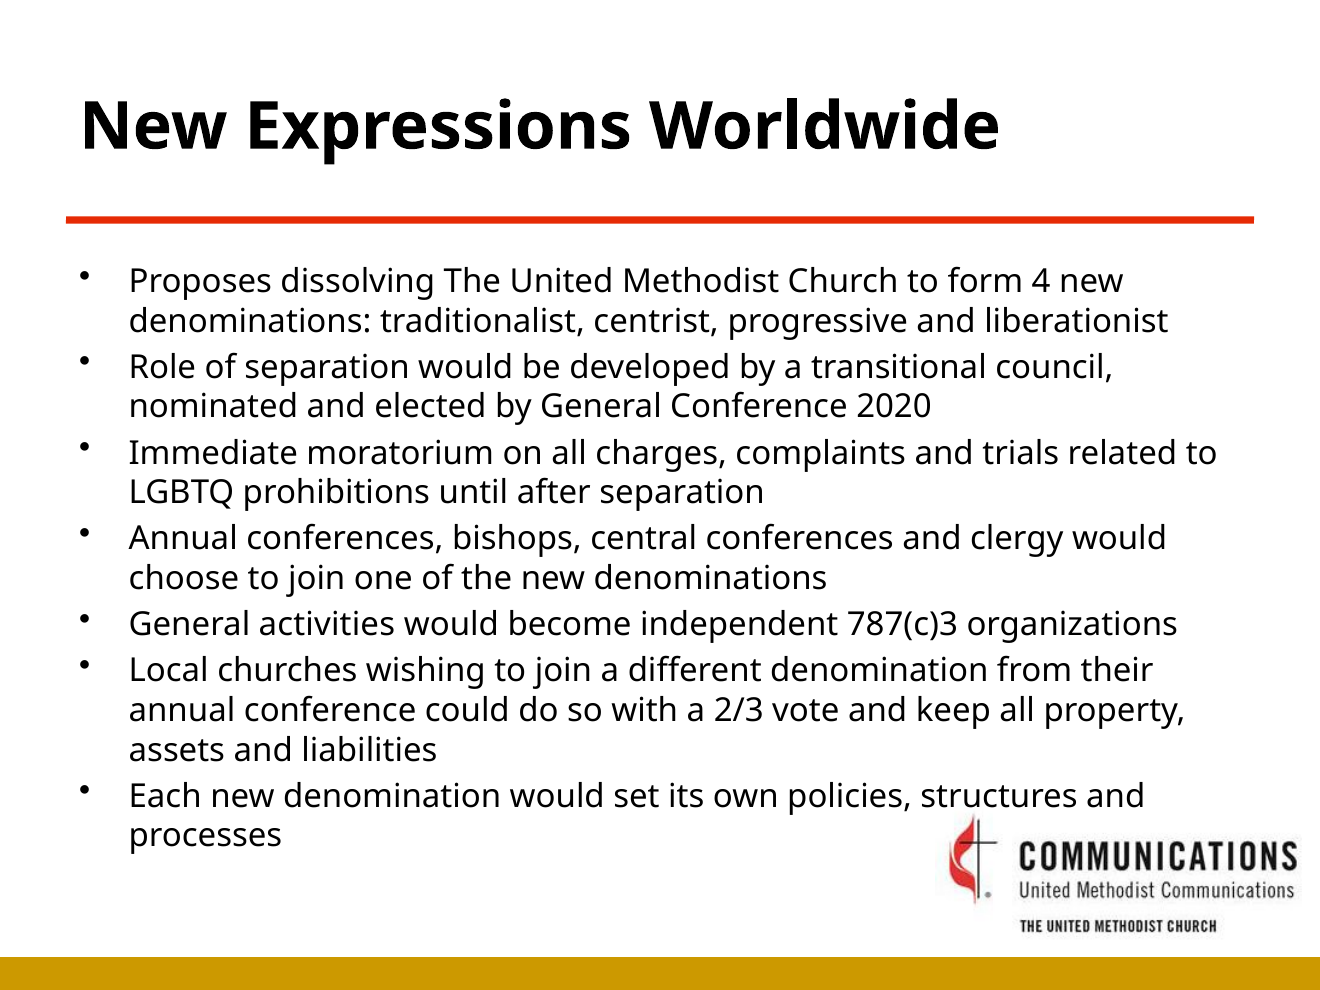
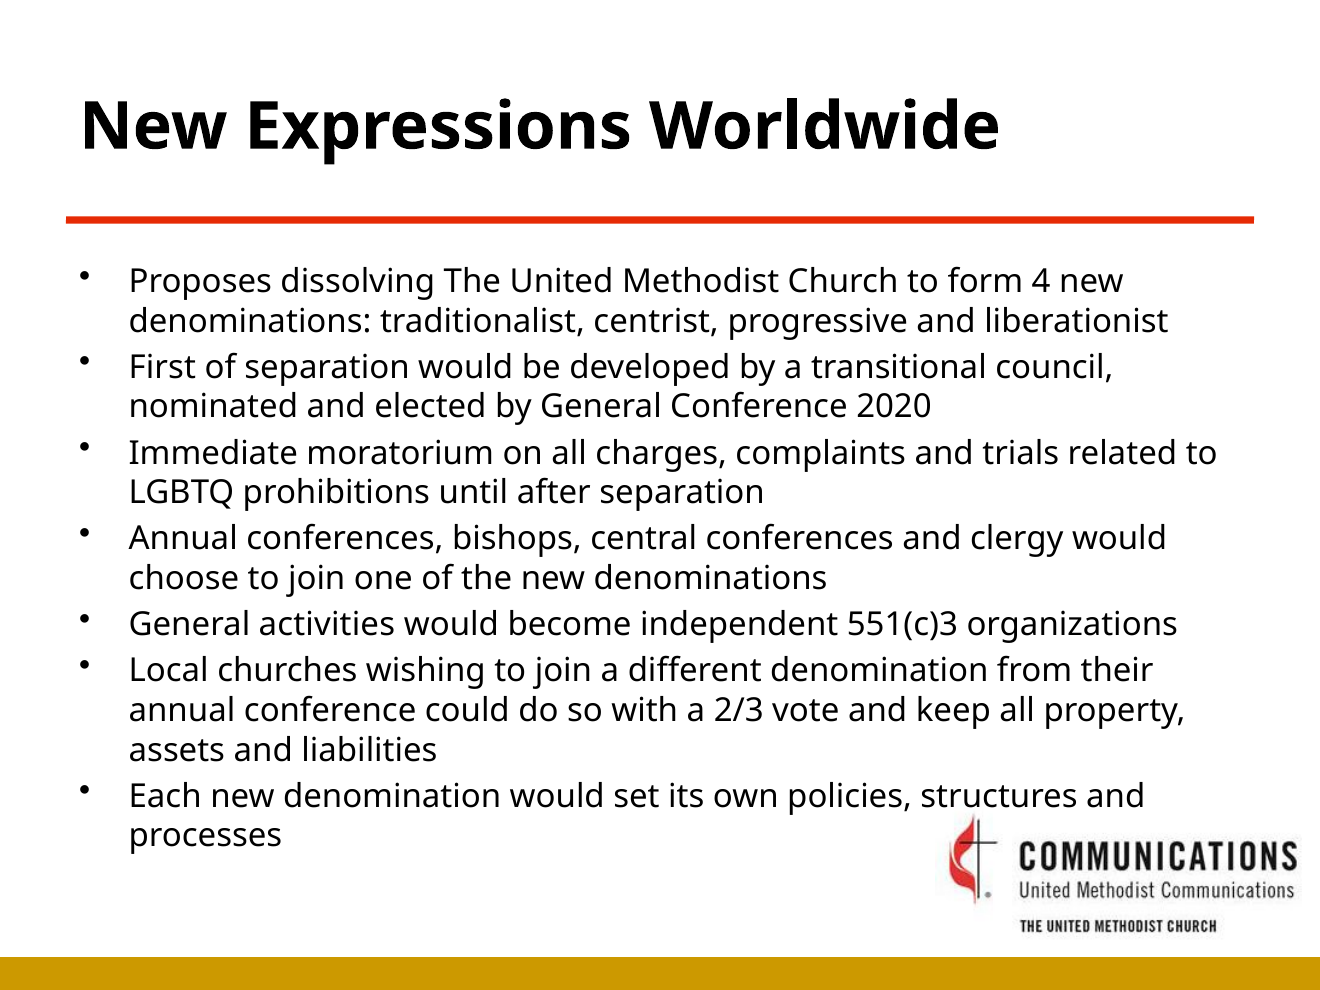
Role: Role -> First (162, 367)
787(c)3: 787(c)3 -> 551(c)3 (902, 625)
